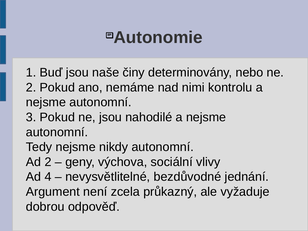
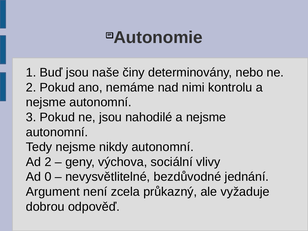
4: 4 -> 0 (48, 177)
